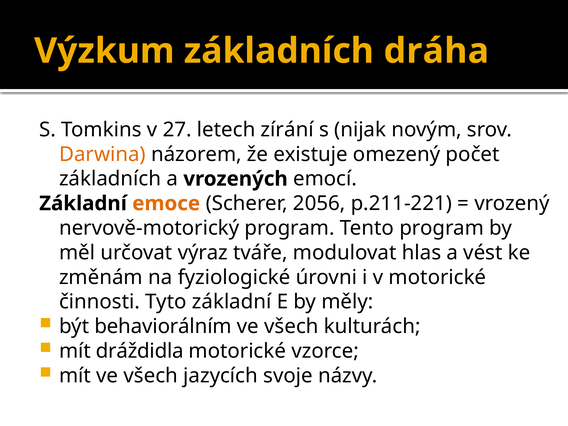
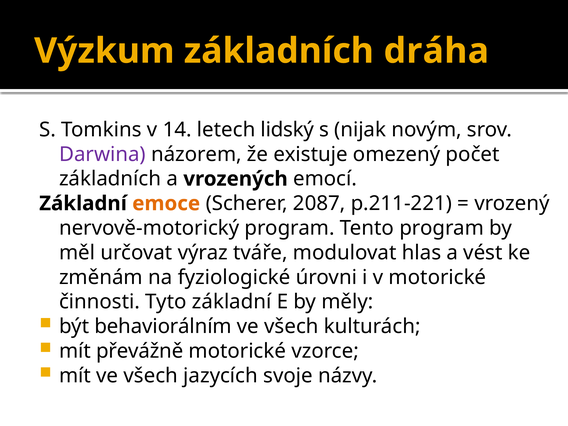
27: 27 -> 14 (177, 130)
zírání: zírání -> lidský (287, 130)
Darwina colour: orange -> purple (102, 154)
2056: 2056 -> 2087 (319, 203)
dráždidla: dráždidla -> převážně (140, 351)
